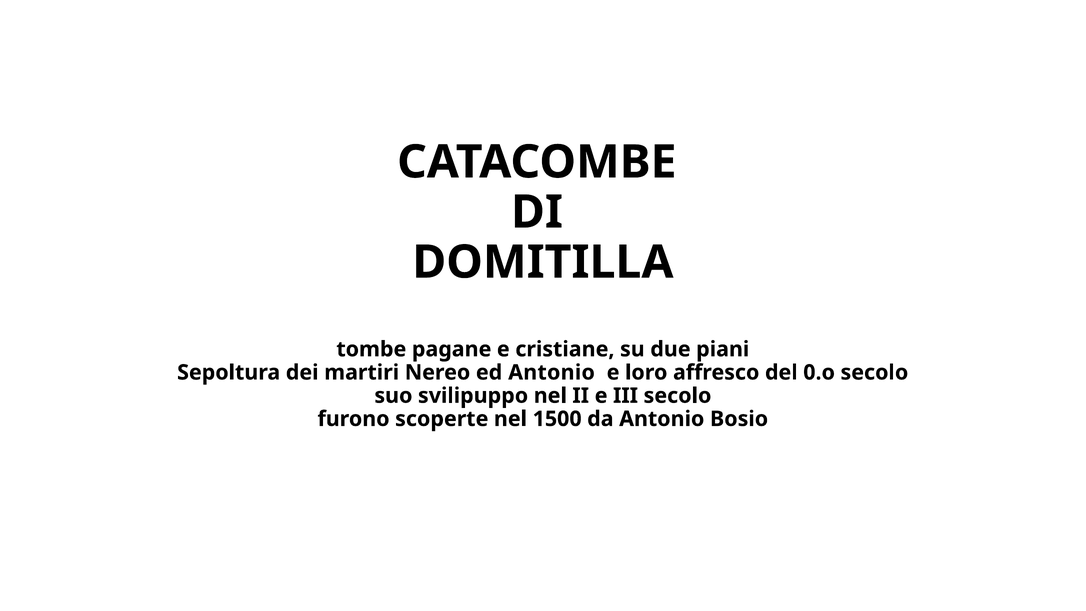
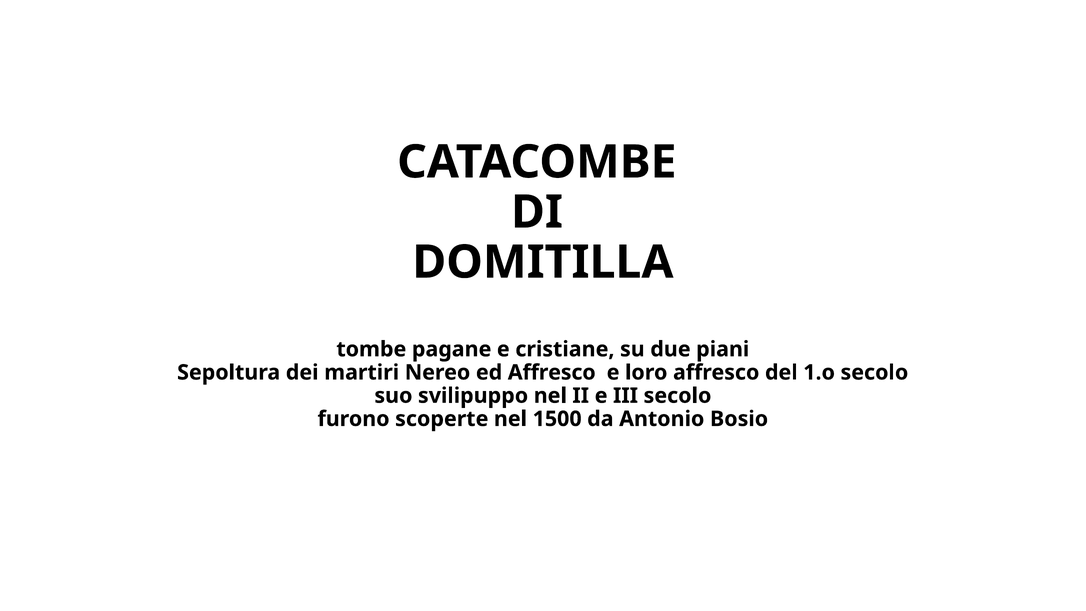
ed Antonio: Antonio -> Affresco (552, 372)
0.o: 0.o -> 1.o (819, 372)
